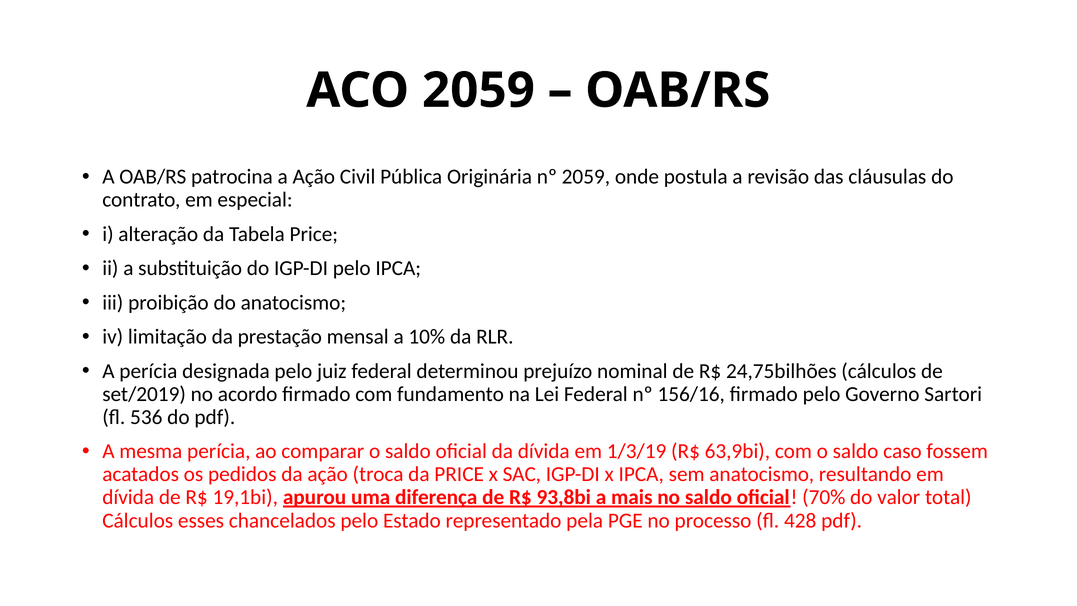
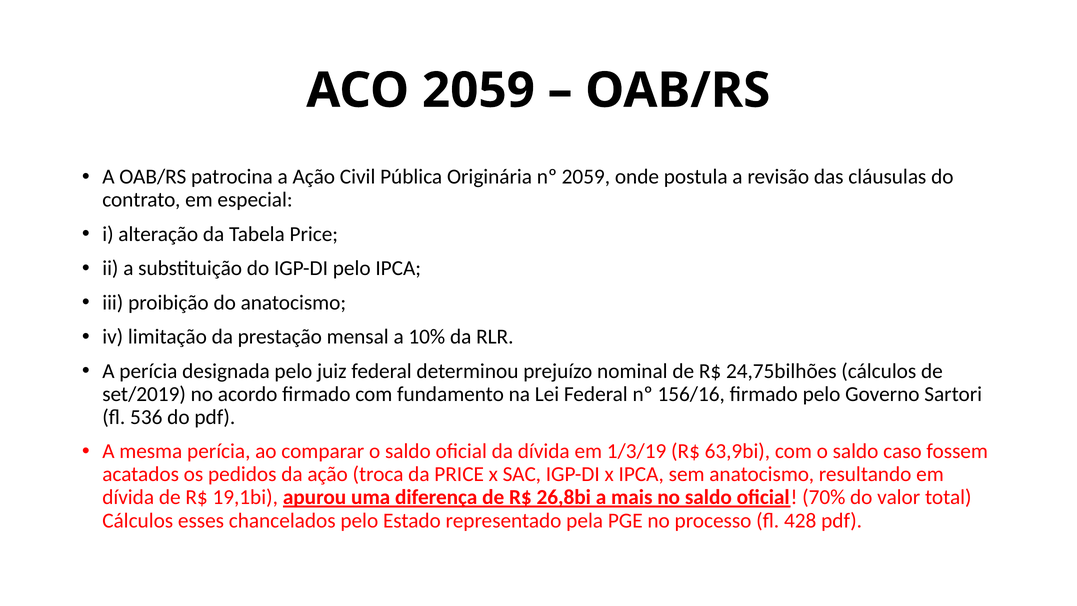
93,8bi: 93,8bi -> 26,8bi (564, 497)
